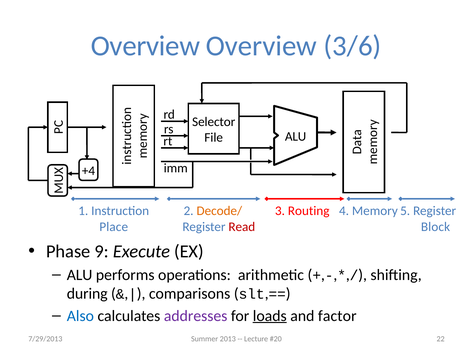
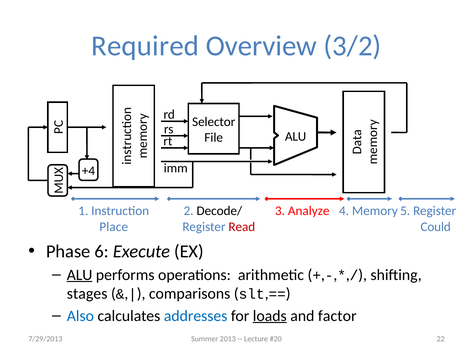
Overview: Overview -> Required (145, 46)
3/6: 3/6 -> 3/2 (352, 46)
Routing: Routing -> Analyze (309, 211)
Decode/ colour: orange -> black (219, 211)
Block: Block -> Could (436, 227)
9: 9 -> 6 (102, 251)
ALU underline: none -> present (80, 275)
during: during -> stages (87, 294)
addresses colour: purple -> blue (196, 316)
